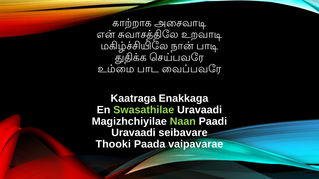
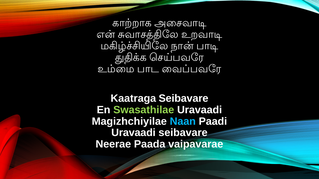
Kaatraga Enakkaga: Enakkaga -> Seibavare (184, 99)
Naan colour: light green -> light blue (183, 122)
Thooki: Thooki -> Neerae (113, 145)
